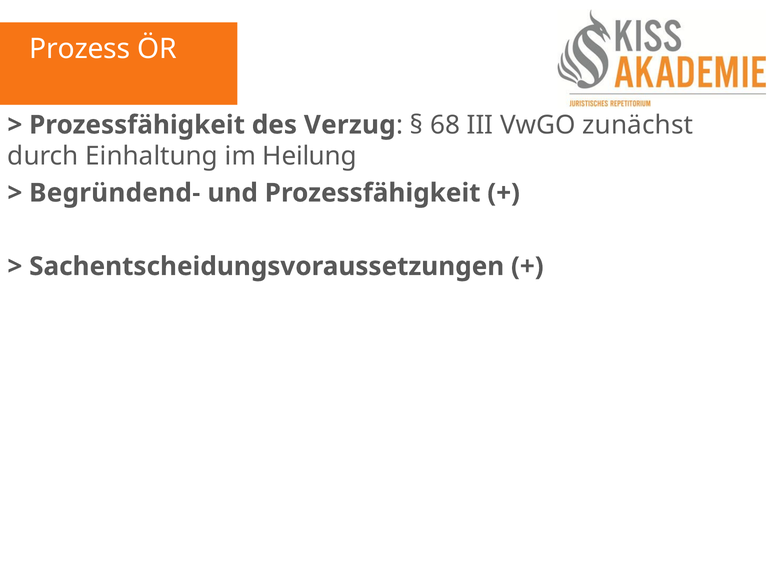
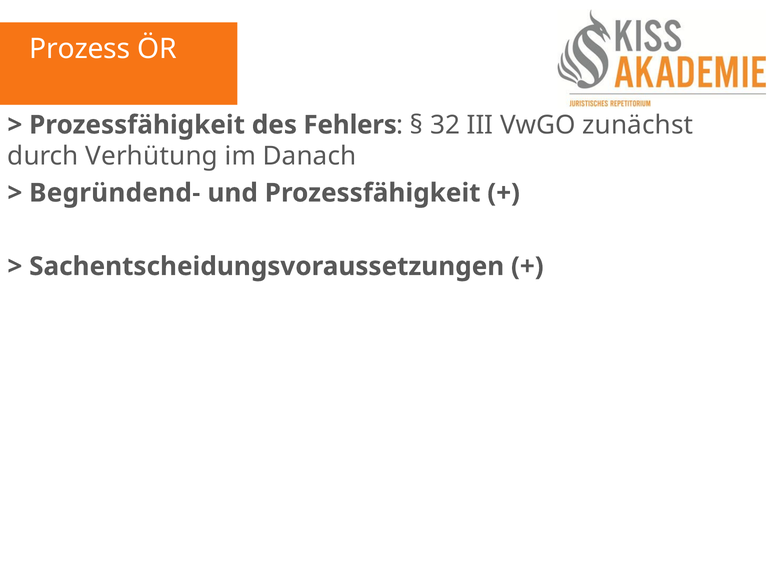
Verzug: Verzug -> Fehlers (350, 125)
68: 68 -> 32 (445, 125)
Einhaltung: Einhaltung -> Verhütung (152, 156)
Heilung: Heilung -> Danach (309, 156)
